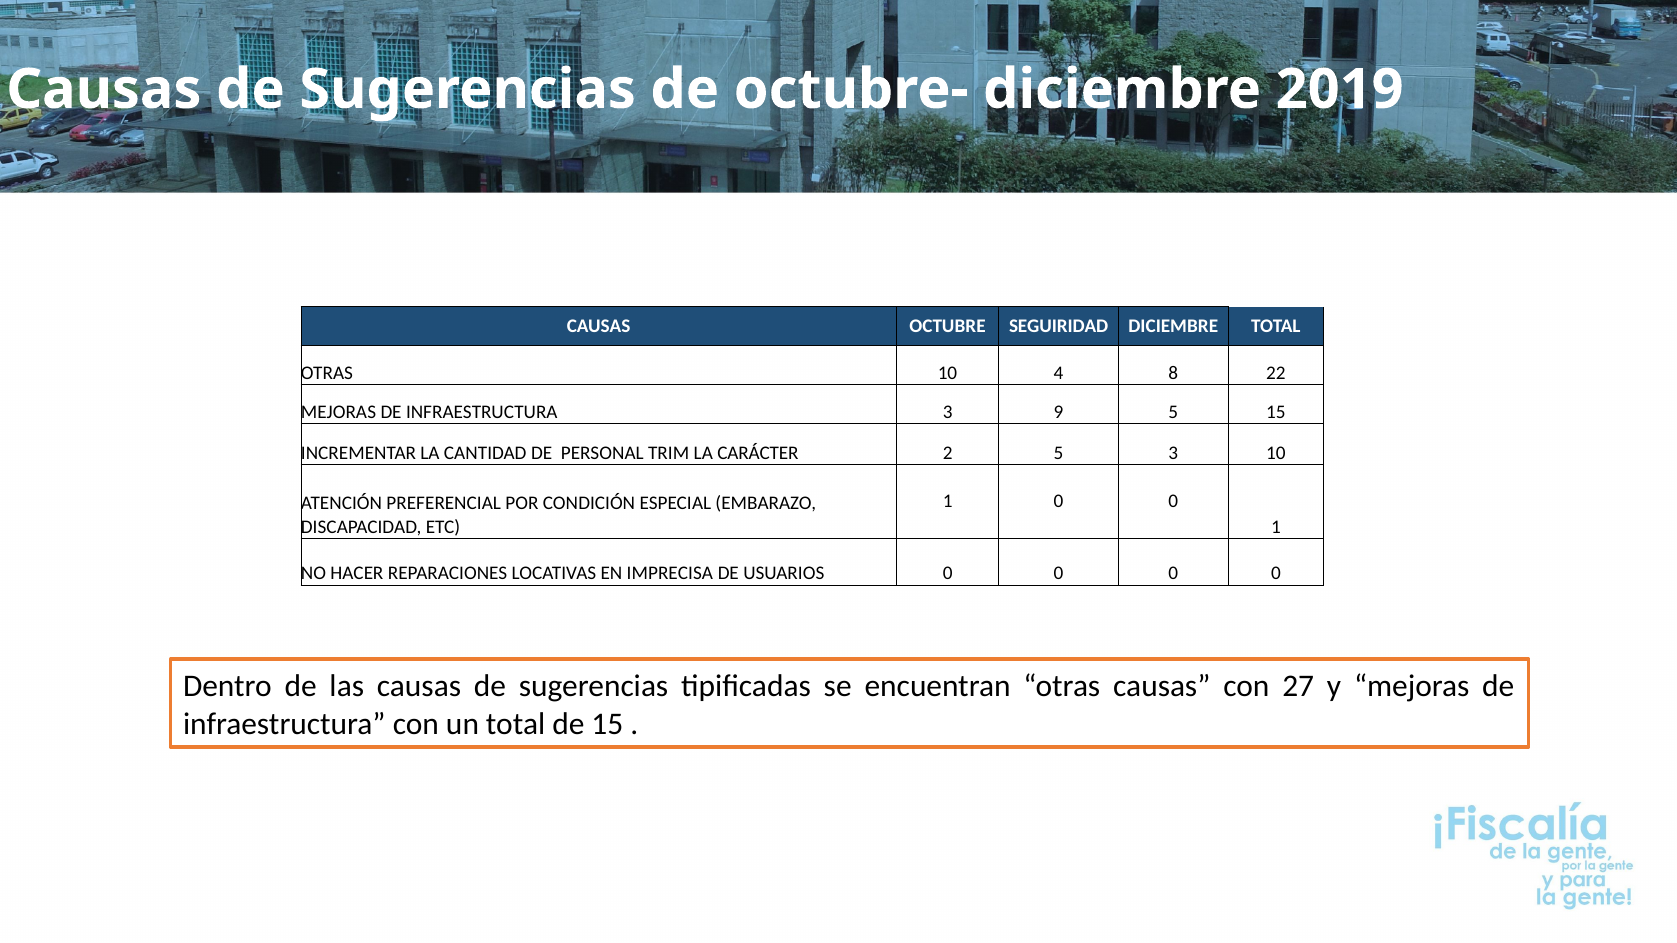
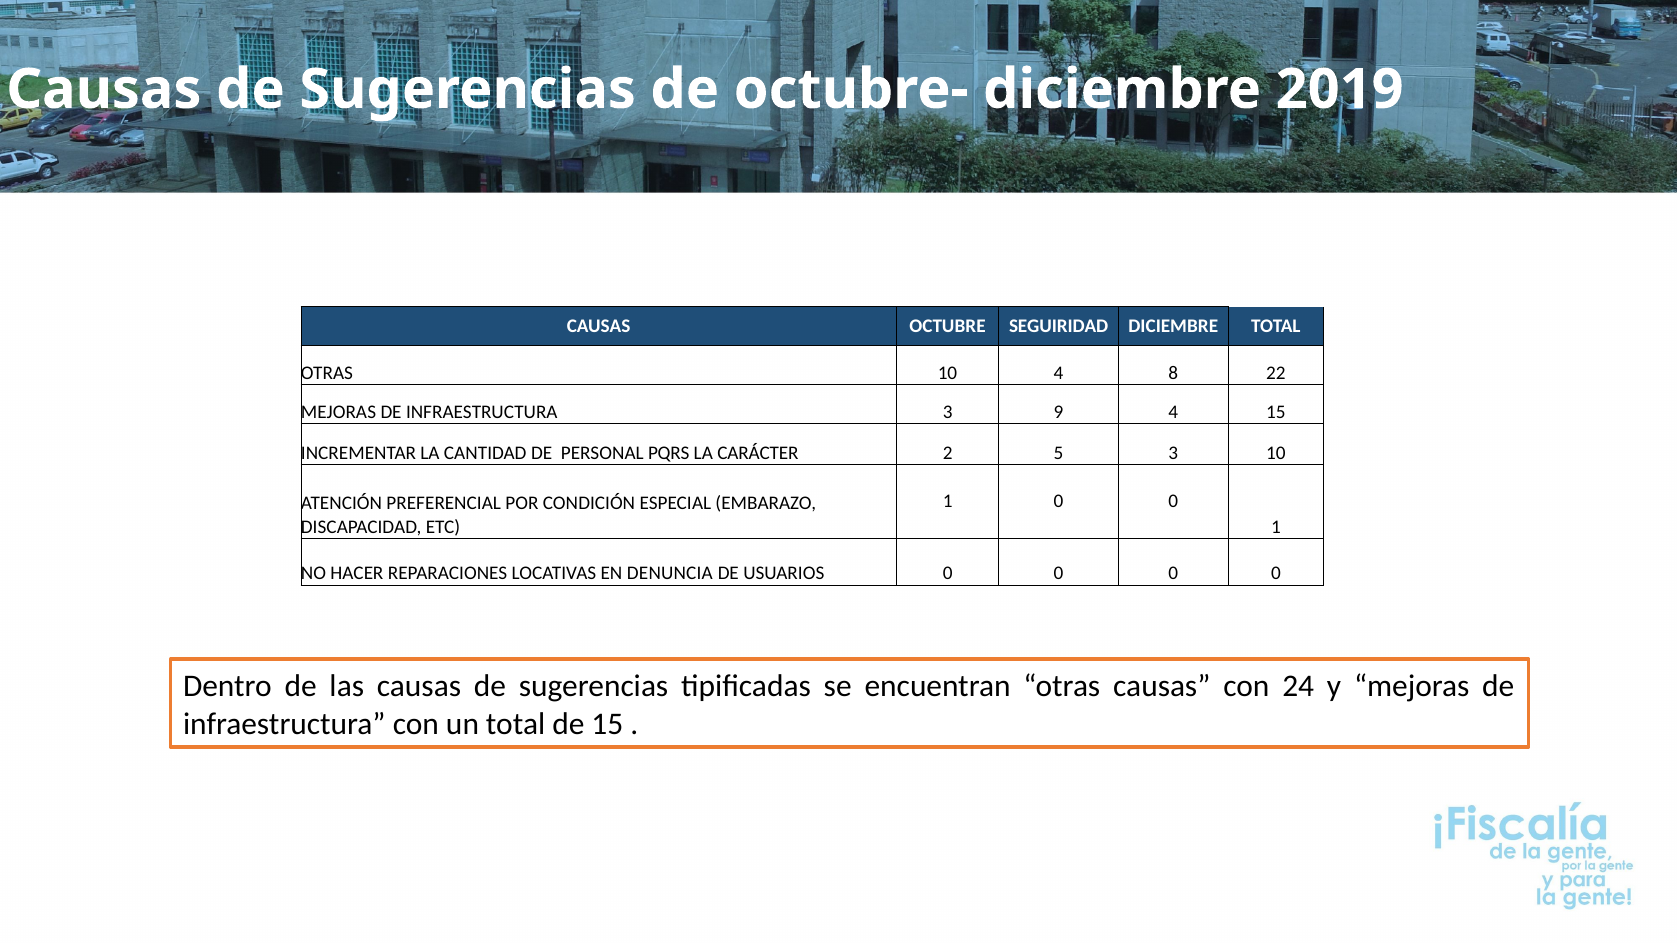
9 5: 5 -> 4 (1173, 412)
TRIM: TRIM -> PQRS (669, 453)
IMPRECISA: IMPRECISA -> DENUNCIA (670, 574)
27: 27 -> 24 (1298, 687)
